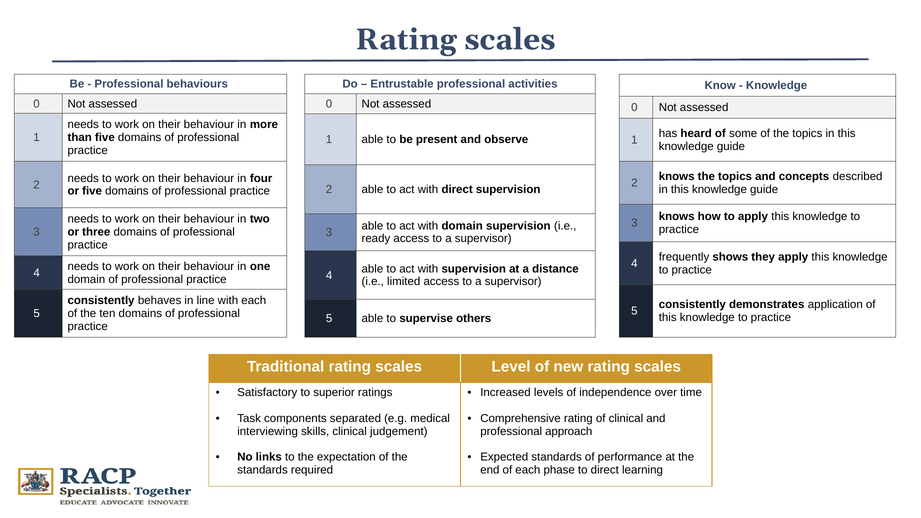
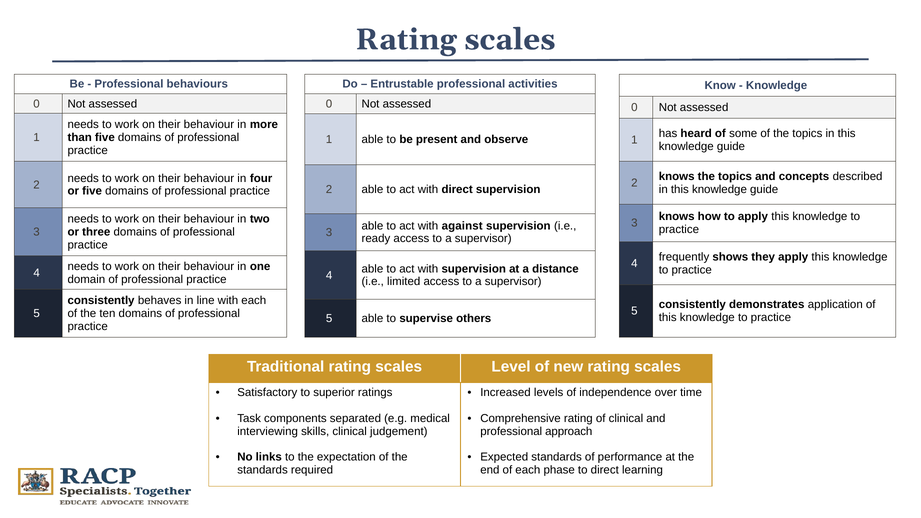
with domain: domain -> against (462, 226)
